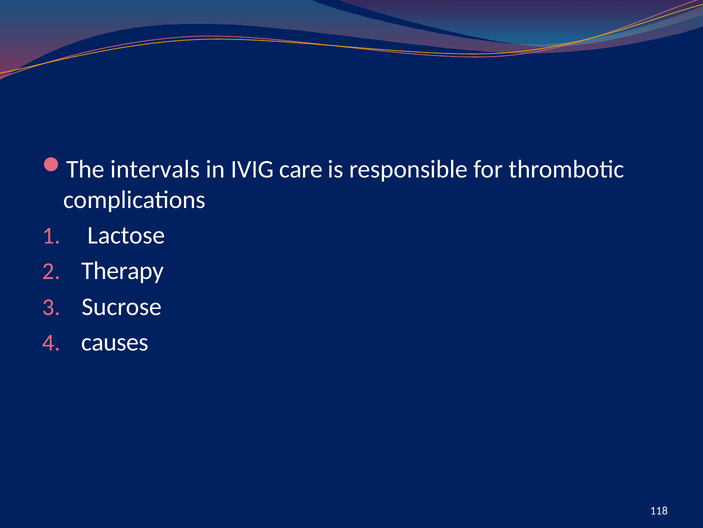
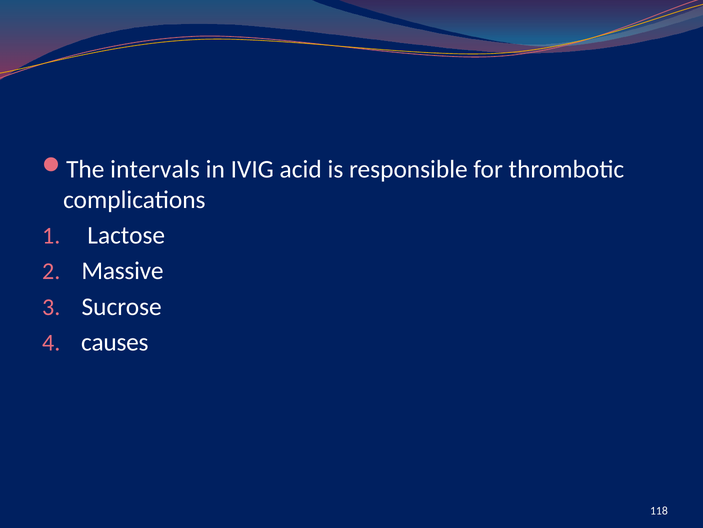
care: care -> acid (301, 169)
Therapy: Therapy -> Massive (123, 271)
